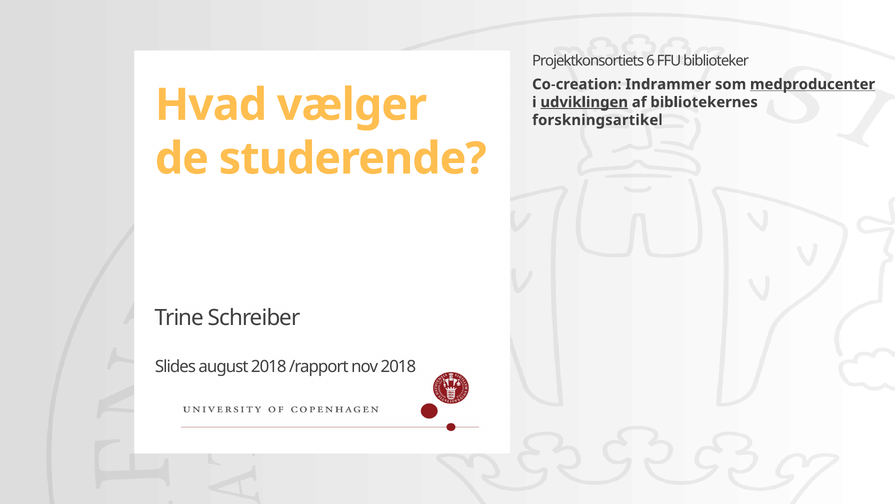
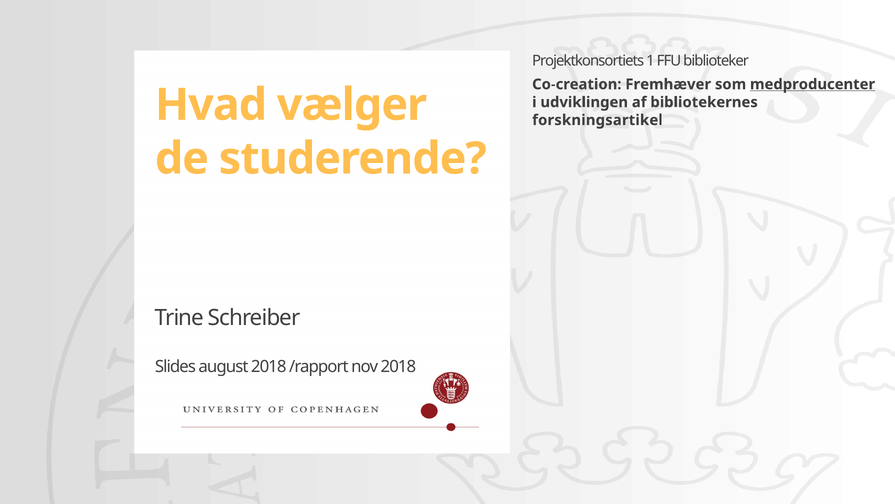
6: 6 -> 1 (650, 61)
Indrammer: Indrammer -> Fremhæver (668, 84)
udviklingen underline: present -> none (584, 102)
